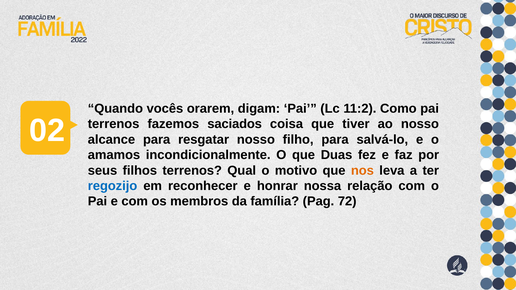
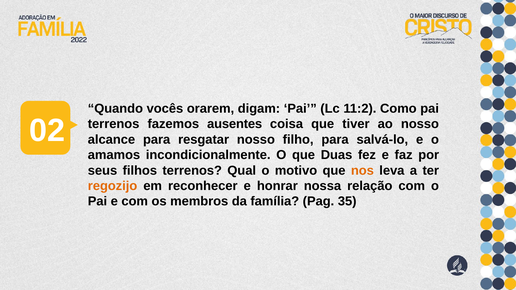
saciados: saciados -> ausentes (235, 124)
regozijo colour: blue -> orange (113, 186)
72: 72 -> 35 (347, 202)
